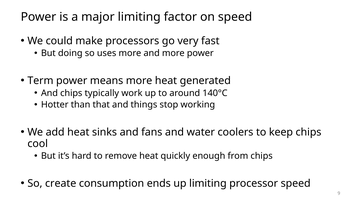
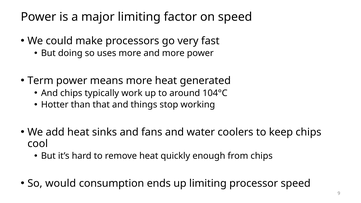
140°C: 140°C -> 104°C (215, 93)
create: create -> would (61, 183)
